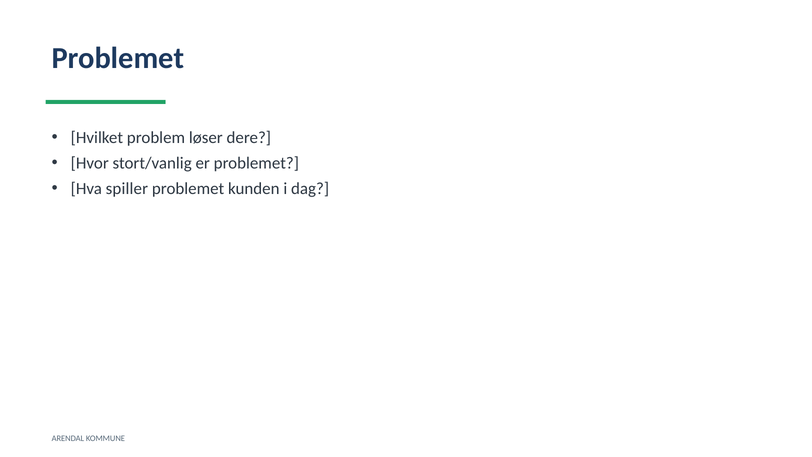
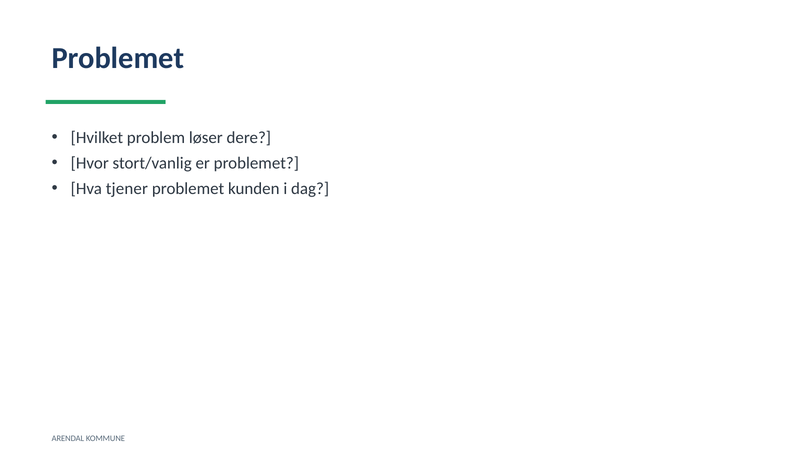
spiller: spiller -> tjener (127, 188)
